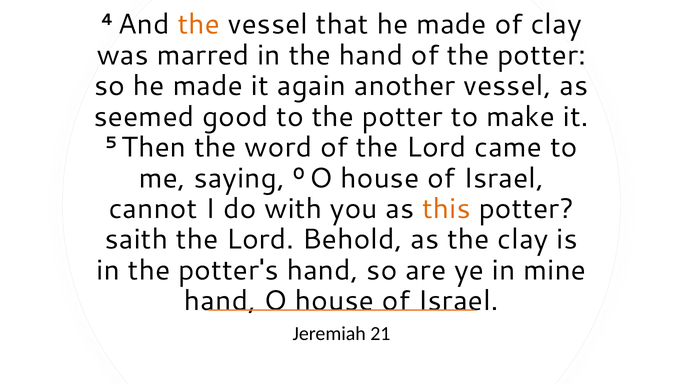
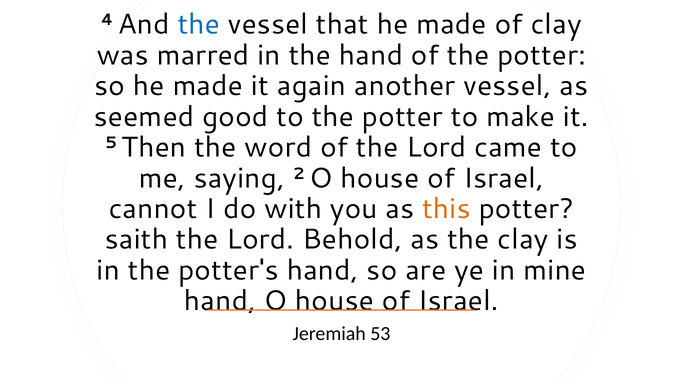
the colour: orange -> blue (199, 25)
0: 0 -> 2 (299, 174)
21: 21 -> 53 (380, 334)
